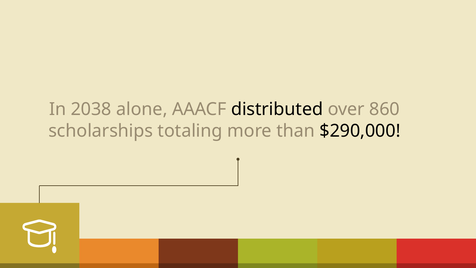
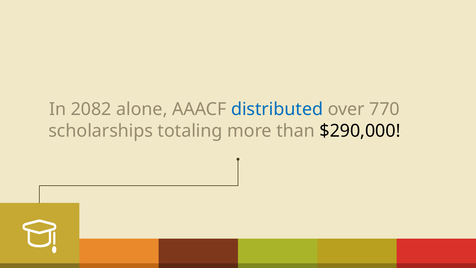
2038: 2038 -> 2082 (91, 109)
distributed colour: black -> blue (277, 109)
860: 860 -> 770 (385, 109)
